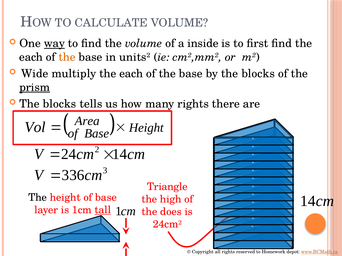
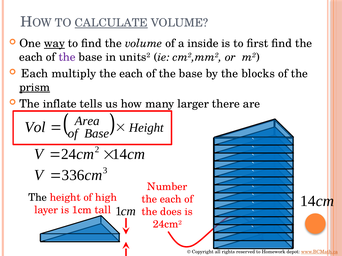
CALCULATE underline: none -> present (111, 23)
the colour: orange -> purple (67, 57)
Wide: Wide -> Each (35, 74)
blocks: blocks -> inflate (60, 104)
many rights: rights -> larger (193, 104)
Triangle: Triangle -> Number (167, 187)
height of base: base -> high (106, 198)
high: high -> each (171, 200)
tall underline: present -> none (103, 210)
